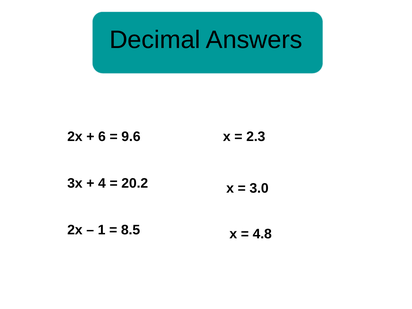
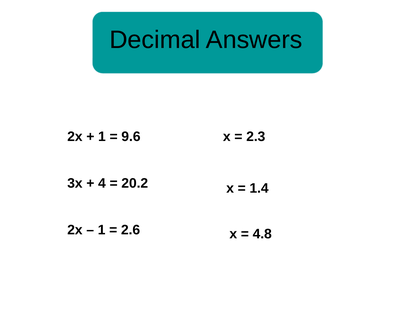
6: 6 -> 1 (102, 137)
3.0: 3.0 -> 1.4 (259, 188)
8.5: 8.5 -> 2.6 (131, 230)
